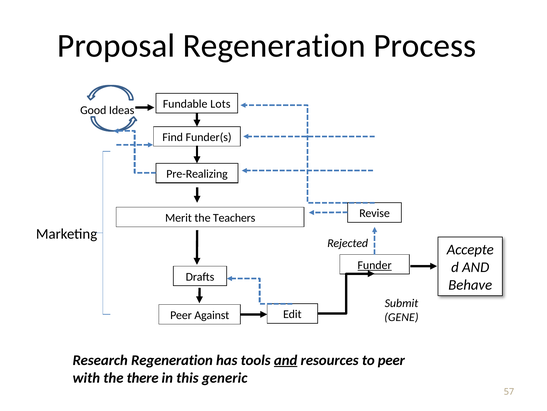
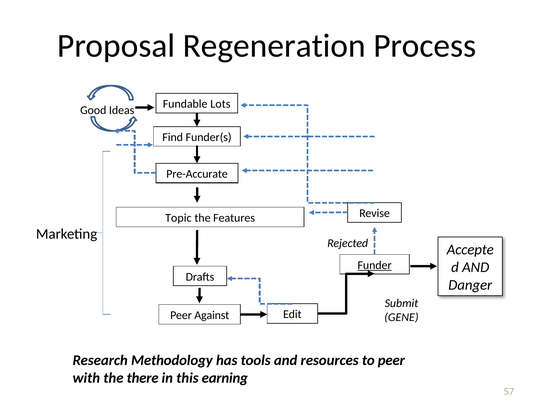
Pre-Realizing: Pre-Realizing -> Pre-Accurate (197, 174)
Merit: Merit -> Topic (178, 217)
Teachers: Teachers -> Features (234, 217)
Behave: Behave -> Danger (470, 285)
Research Regeneration: Regeneration -> Methodology (172, 359)
and underline: present -> none (286, 359)
generic: generic -> earning (225, 377)
